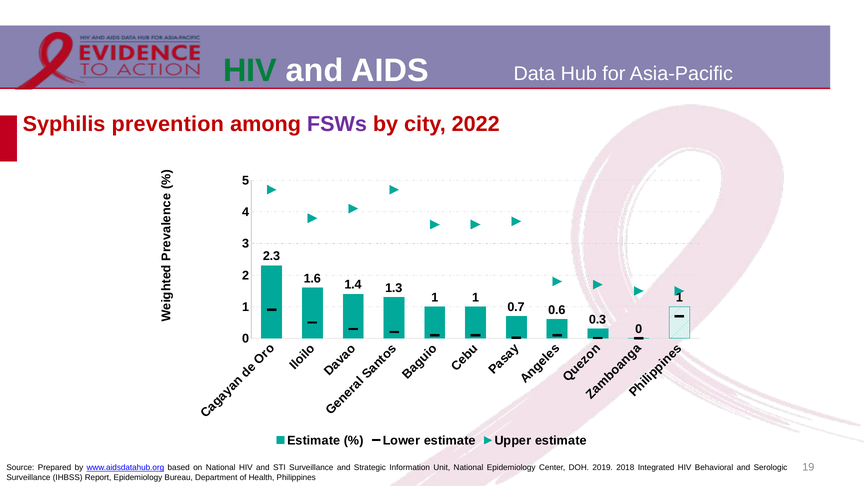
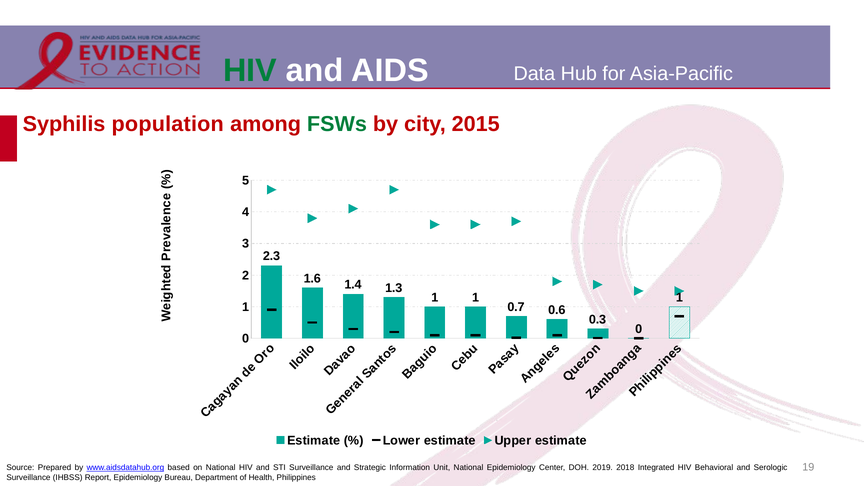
prevention: prevention -> population (168, 124)
FSWs colour: purple -> green (337, 124)
2022: 2022 -> 2015 (476, 124)
